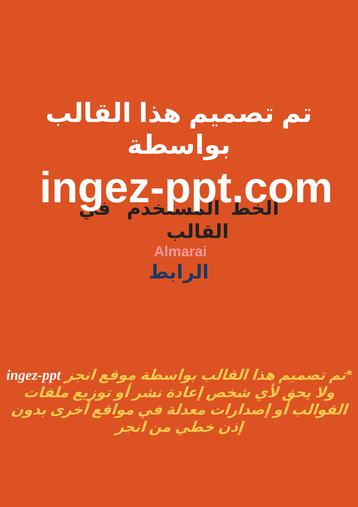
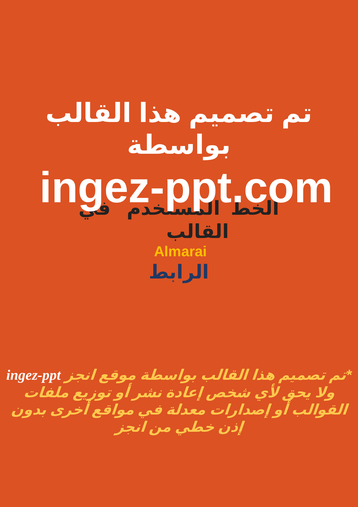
Almarai colour: pink -> yellow (180, 251)
